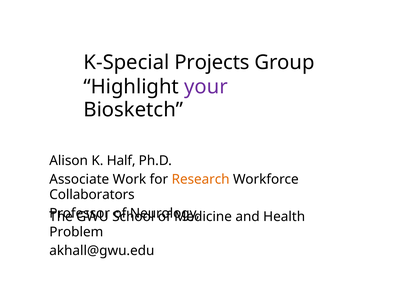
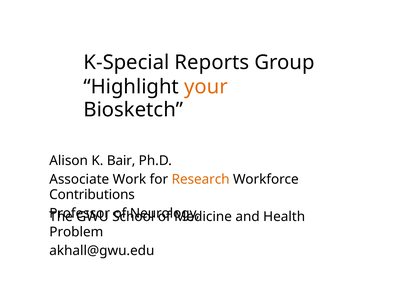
Projects: Projects -> Reports (212, 62)
your colour: purple -> orange (206, 87)
Half: Half -> Bair (121, 160)
Collaborators: Collaborators -> Contributions (92, 194)
